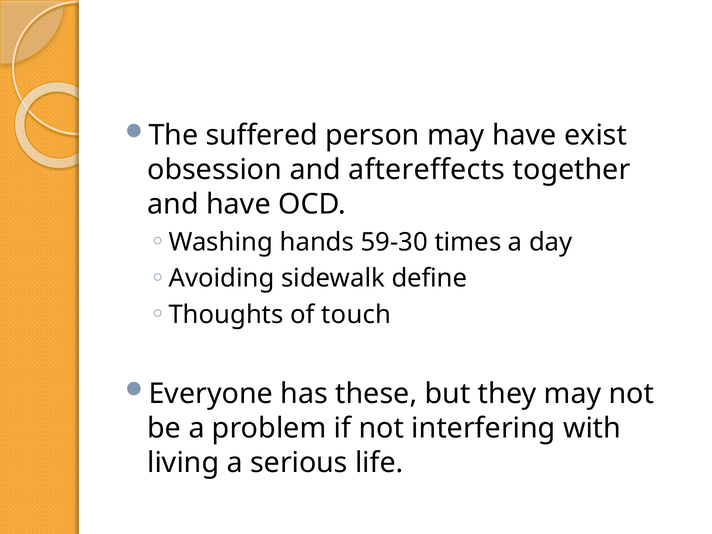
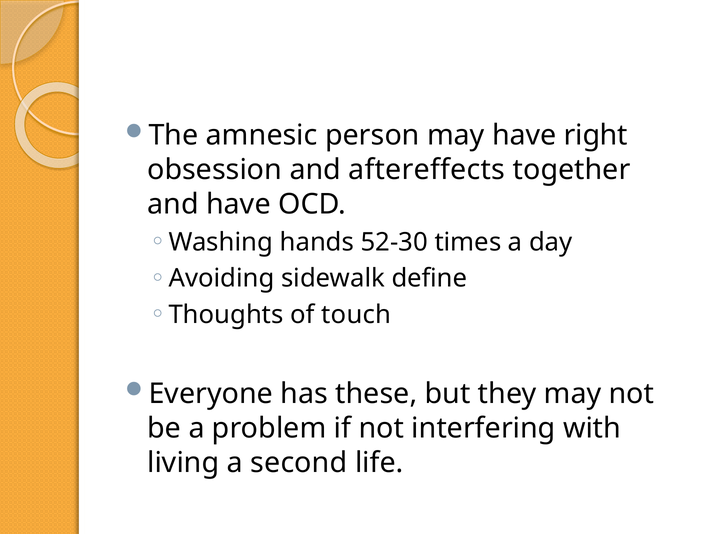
suffered: suffered -> amnesic (262, 135)
exist: exist -> right (596, 135)
59-30: 59-30 -> 52-30 (394, 242)
serious: serious -> second (299, 463)
